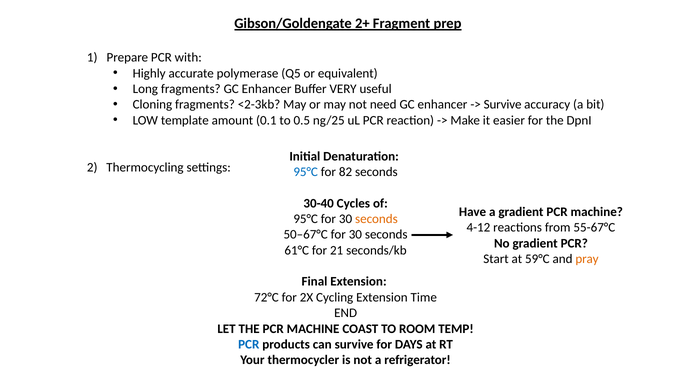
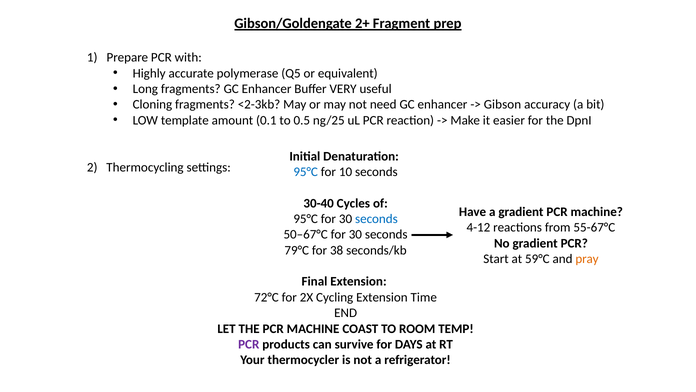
Survive: Survive -> Gibson (502, 104)
82: 82 -> 10 (346, 172)
seconds colour: orange -> blue (376, 219)
61°C: 61°C -> 79°C (297, 250)
21: 21 -> 38 (337, 250)
PCR colour: blue -> purple (249, 344)
